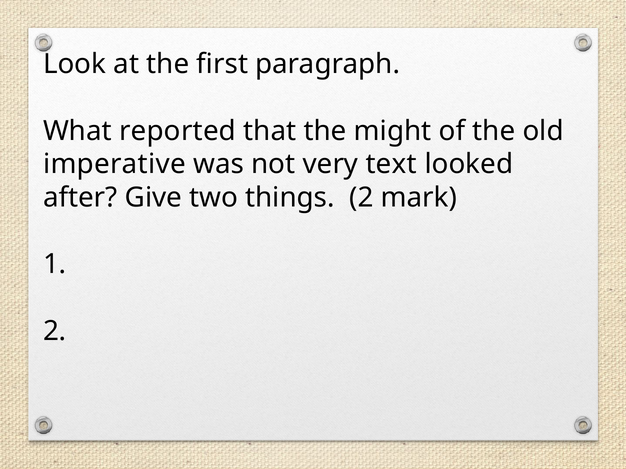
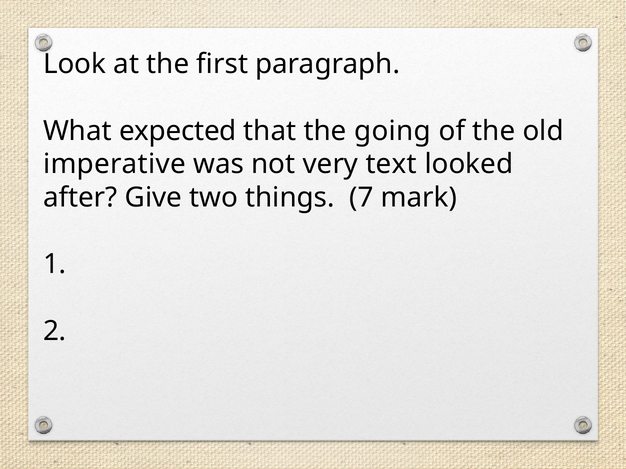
reported: reported -> expected (178, 131)
might: might -> going (393, 131)
things 2: 2 -> 7 (361, 198)
